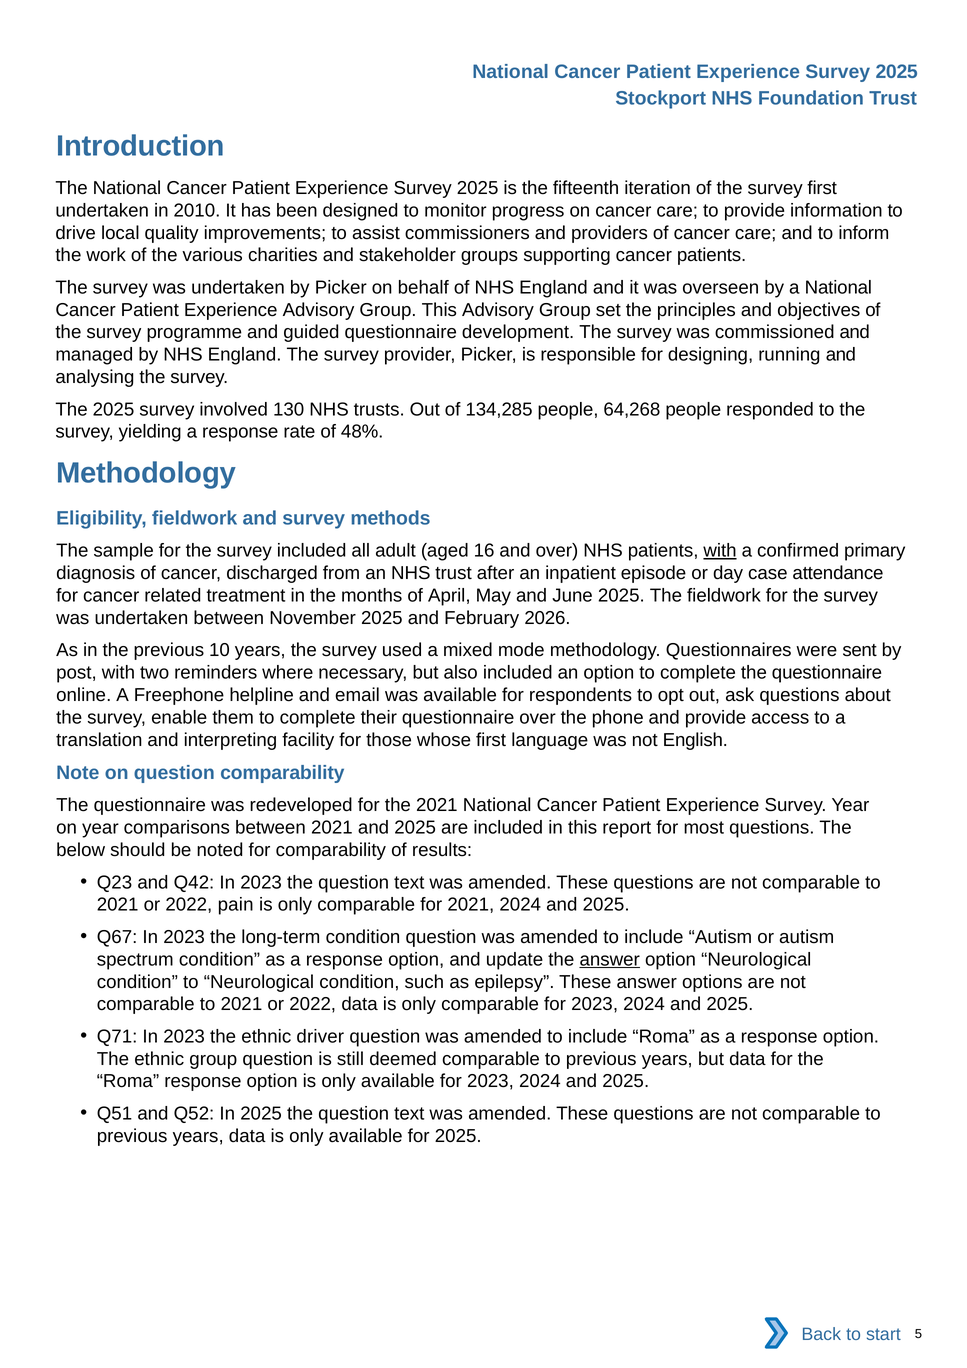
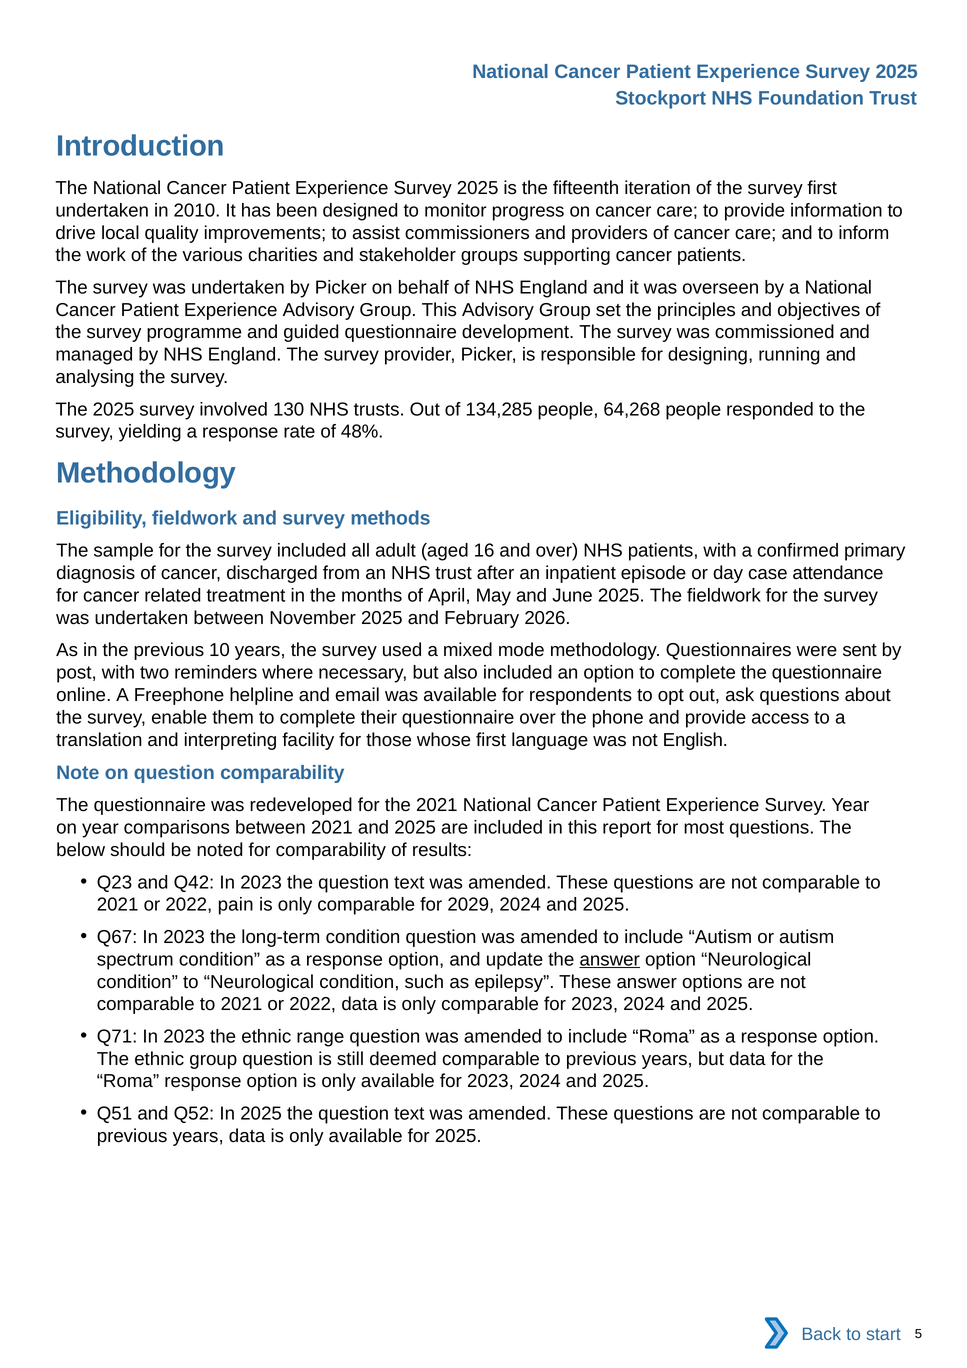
with underline: present -> none (720, 551)
for 2021: 2021 -> 2029 (471, 905)
driver: driver -> range (320, 1037)
